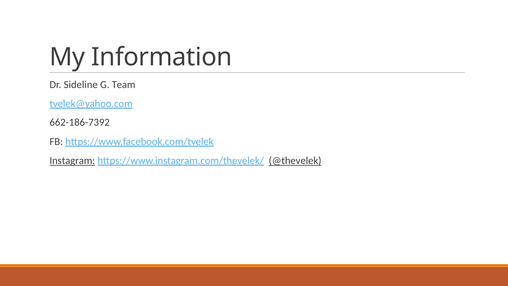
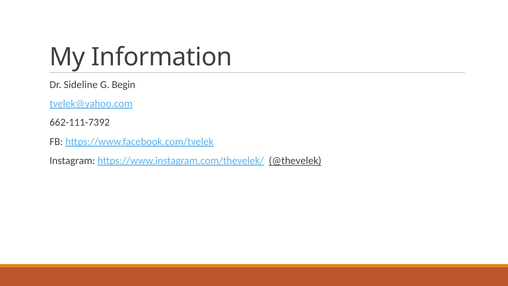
Team: Team -> Begin (124, 84)
662-186-7392: 662-186-7392 -> 662-111-7392 (80, 122)
Instagram underline: present -> none (72, 160)
